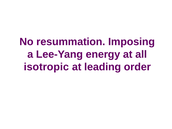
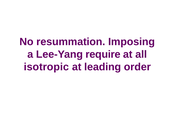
energy: energy -> require (103, 54)
